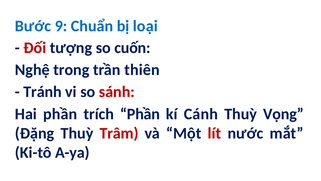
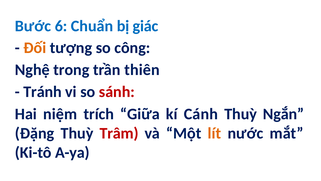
9: 9 -> 6 (61, 26)
loại: loại -> giác (145, 26)
Đối colour: red -> orange (35, 48)
cuốn: cuốn -> công (132, 48)
Hai phần: phần -> niệm (60, 114)
trích Phần: Phần -> Giữa (140, 114)
Vọng: Vọng -> Ngắn (283, 114)
lít colour: red -> orange (214, 133)
